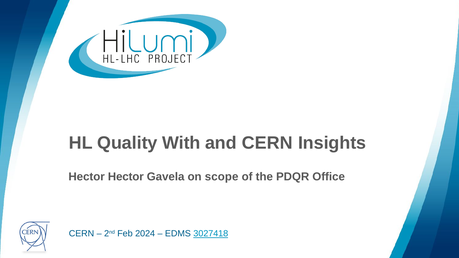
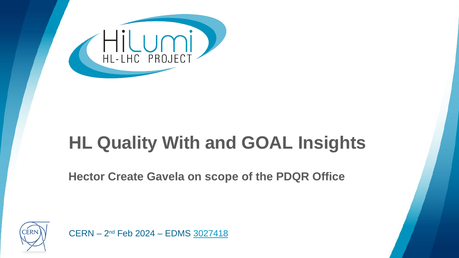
and CERN: CERN -> GOAL (267, 143)
Hector Hector: Hector -> Create (126, 177)
